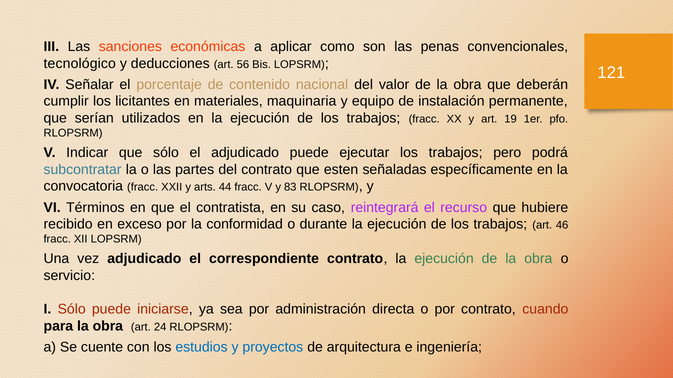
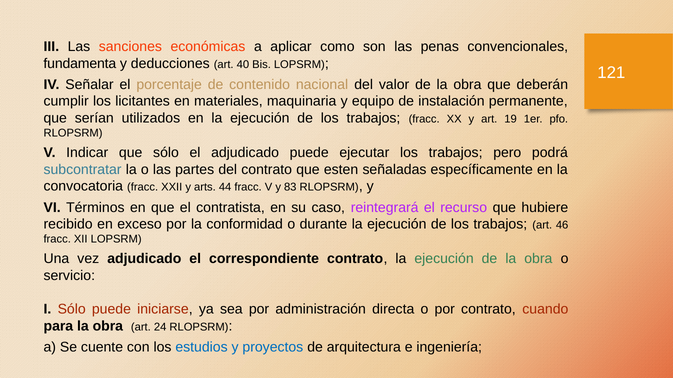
tecnológico: tecnológico -> fundamenta (80, 64)
56: 56 -> 40 (243, 64)
